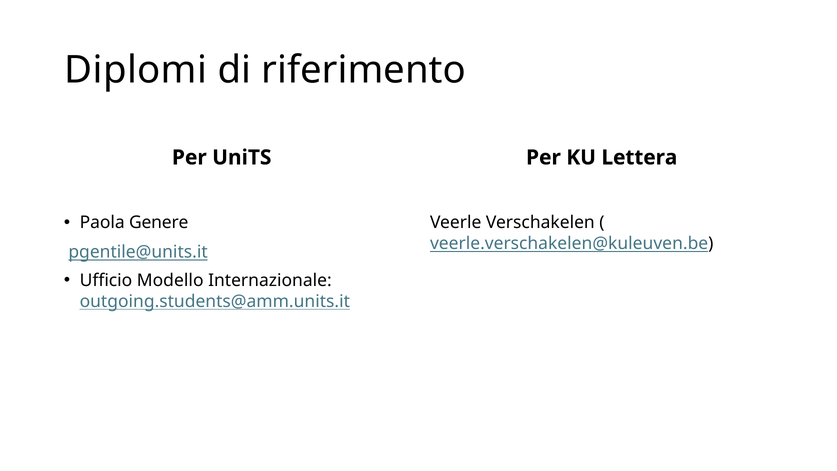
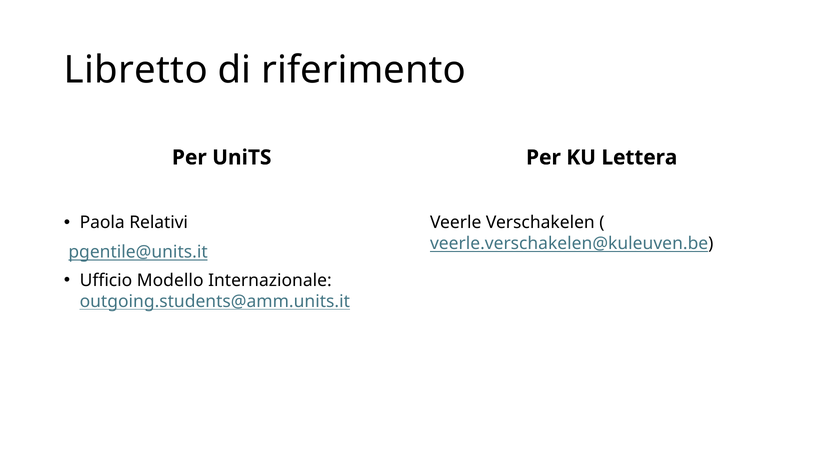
Diplomi: Diplomi -> Libretto (136, 70)
Genere: Genere -> Relativi (159, 222)
